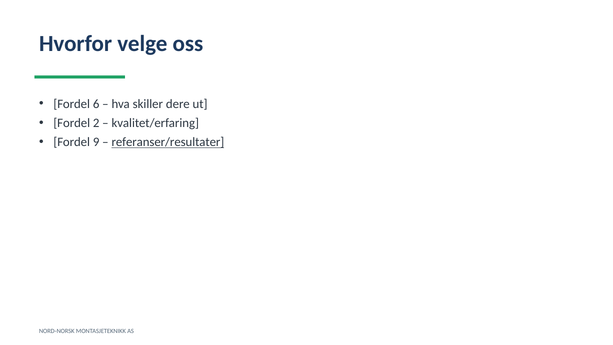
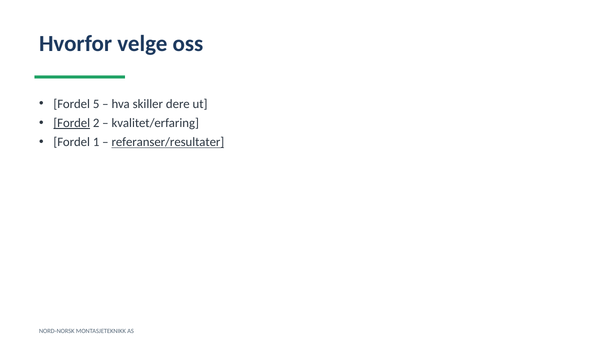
6: 6 -> 5 (96, 104)
Fordel underline: none -> present (72, 123)
9: 9 -> 1 (96, 142)
